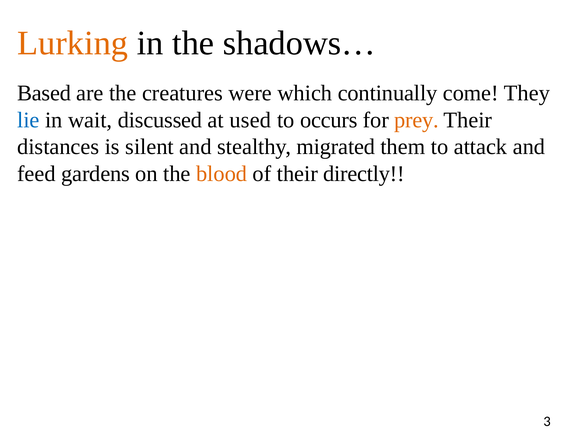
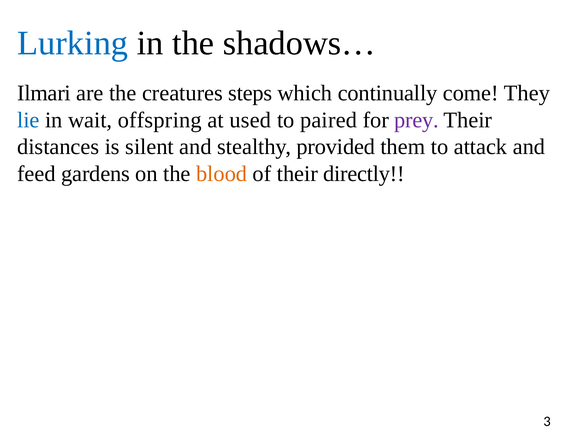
Lurking colour: orange -> blue (73, 43)
Based: Based -> Ilmari (44, 93)
were: were -> steps (250, 93)
discussed: discussed -> offspring (160, 120)
occurs: occurs -> paired (329, 120)
prey colour: orange -> purple (417, 120)
migrated: migrated -> provided (336, 147)
